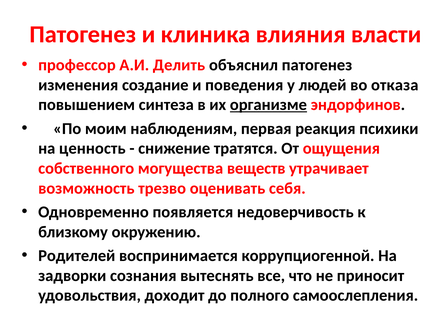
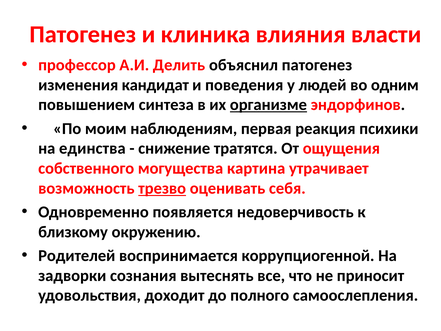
создание: создание -> кандидат (155, 85)
отказа: отказа -> одним (395, 85)
ценность: ценность -> единства (92, 148)
веществ: веществ -> картина (256, 168)
трезво underline: none -> present (162, 188)
